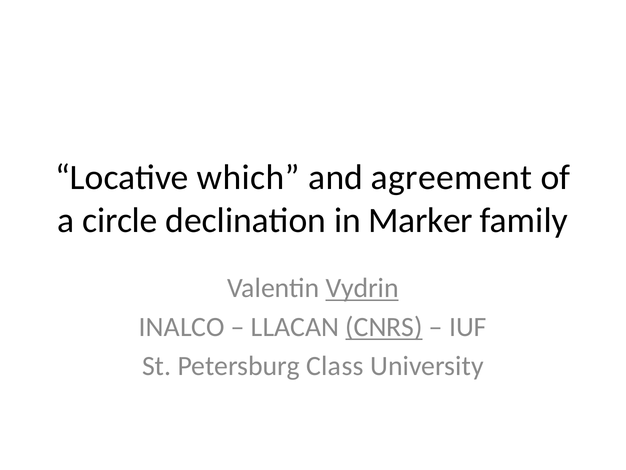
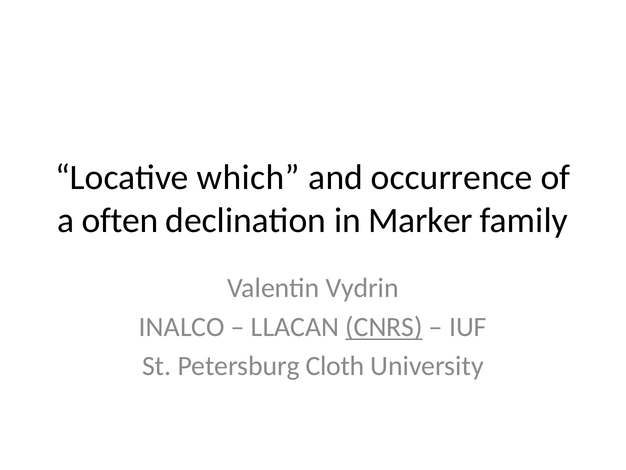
agreement: agreement -> occurrence (452, 177)
circle: circle -> often (120, 220)
Vydrin underline: present -> none (362, 288)
Class: Class -> Cloth (335, 366)
